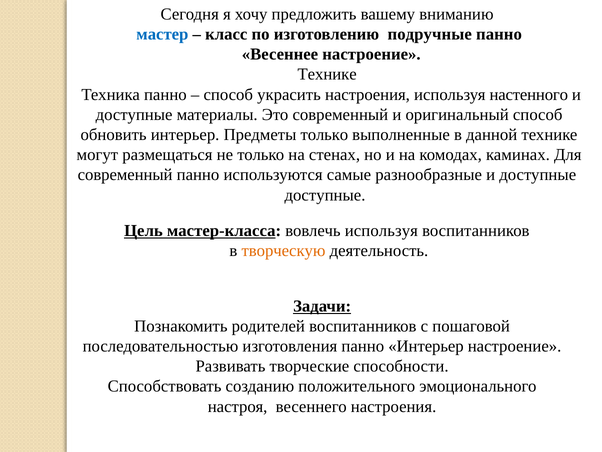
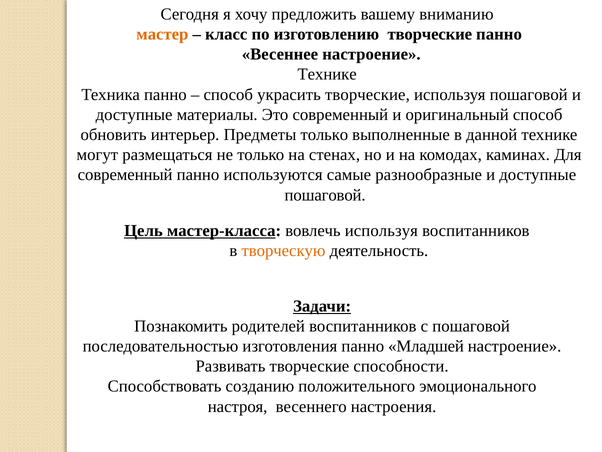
мастер colour: blue -> orange (162, 34)
изготовлению подручные: подручные -> творческие (430, 34)
украсить настроения: настроения -> творческие (367, 94)
используя настенного: настенного -> пошаговой (529, 94)
доступные: доступные -> пошаговой (325, 195)
панно Интерьер: Интерьер -> Младшей (426, 346)
